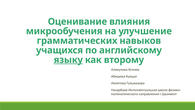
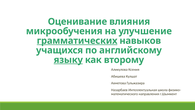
грамматических underline: none -> present (77, 41)
